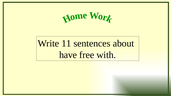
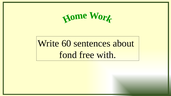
11: 11 -> 60 (66, 44)
have: have -> fond (68, 55)
